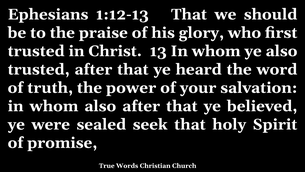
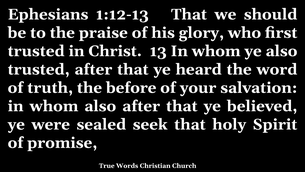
power: power -> before (131, 88)
